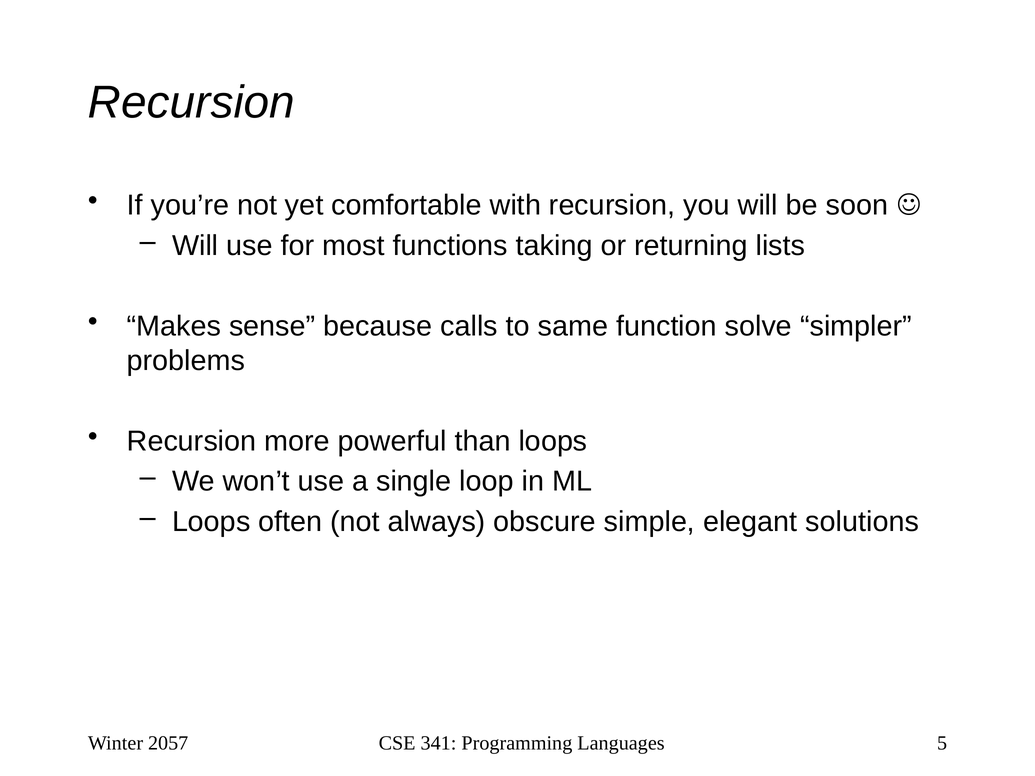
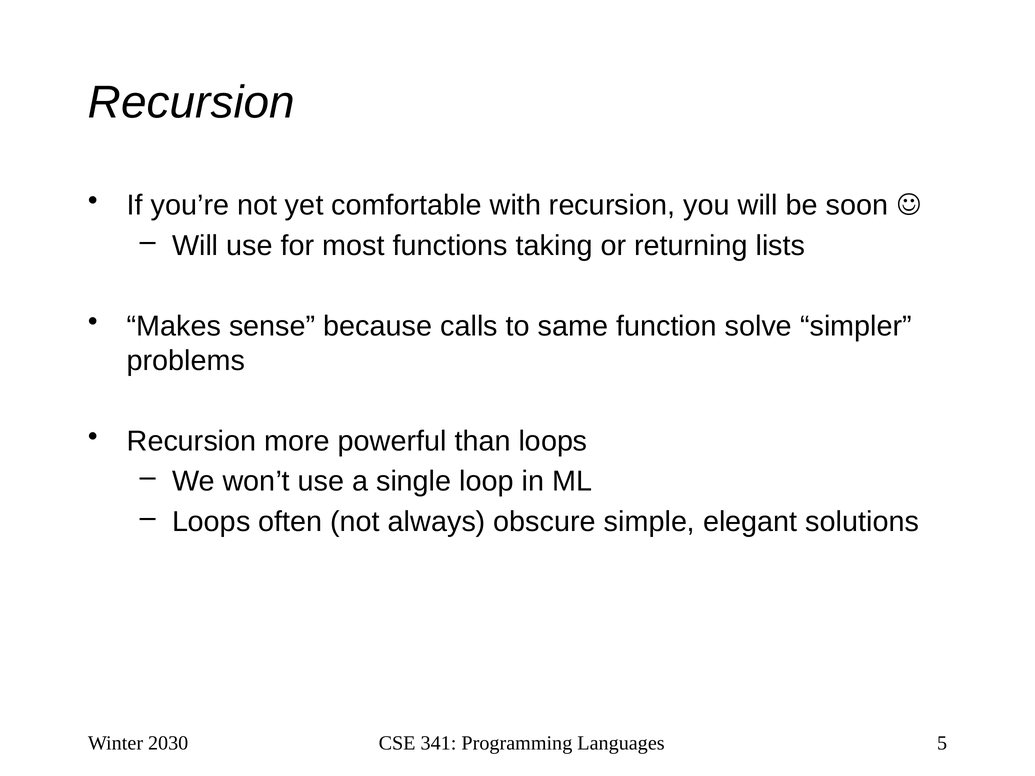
2057: 2057 -> 2030 (168, 743)
